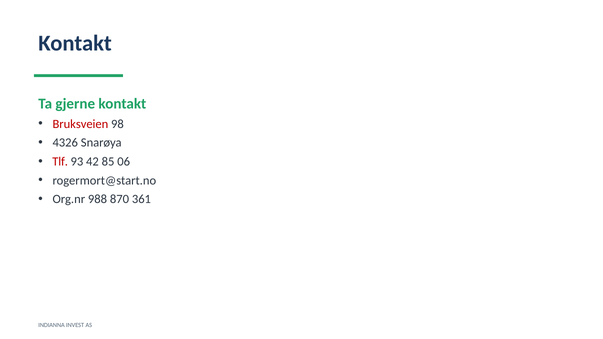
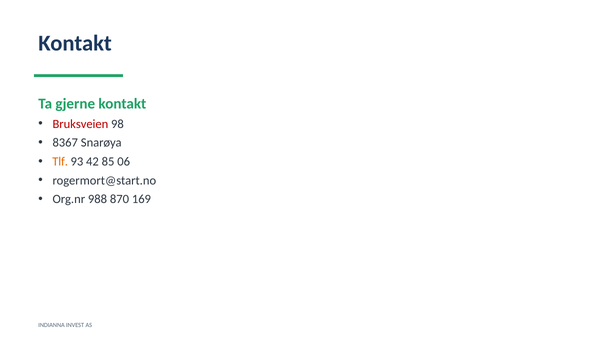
4326: 4326 -> 8367 (65, 143)
Tlf colour: red -> orange (60, 162)
361: 361 -> 169 (141, 199)
